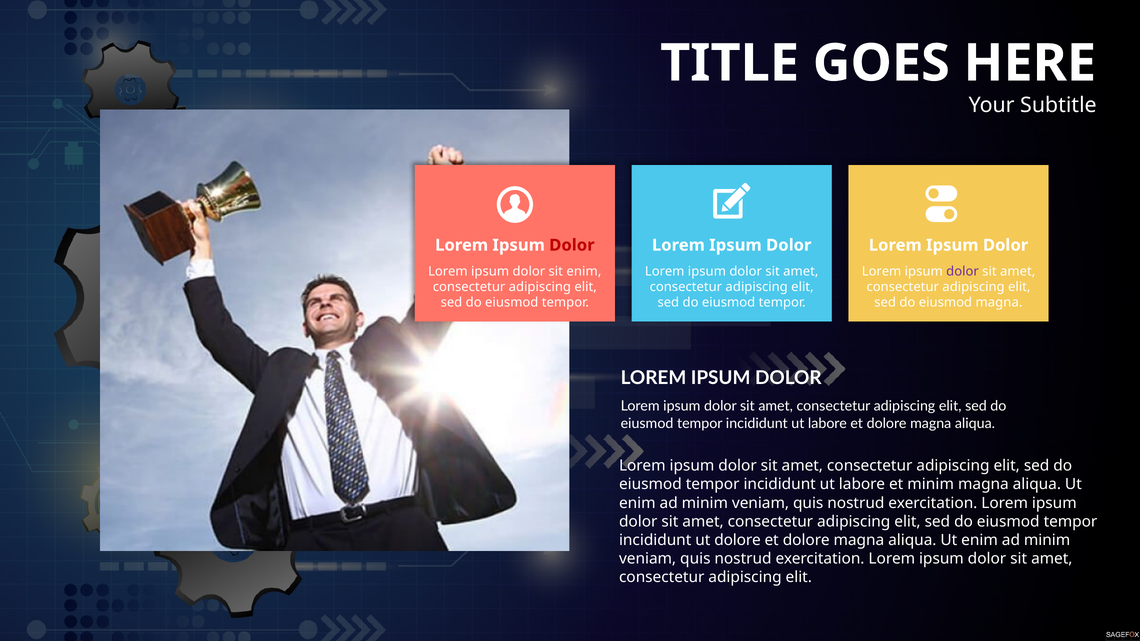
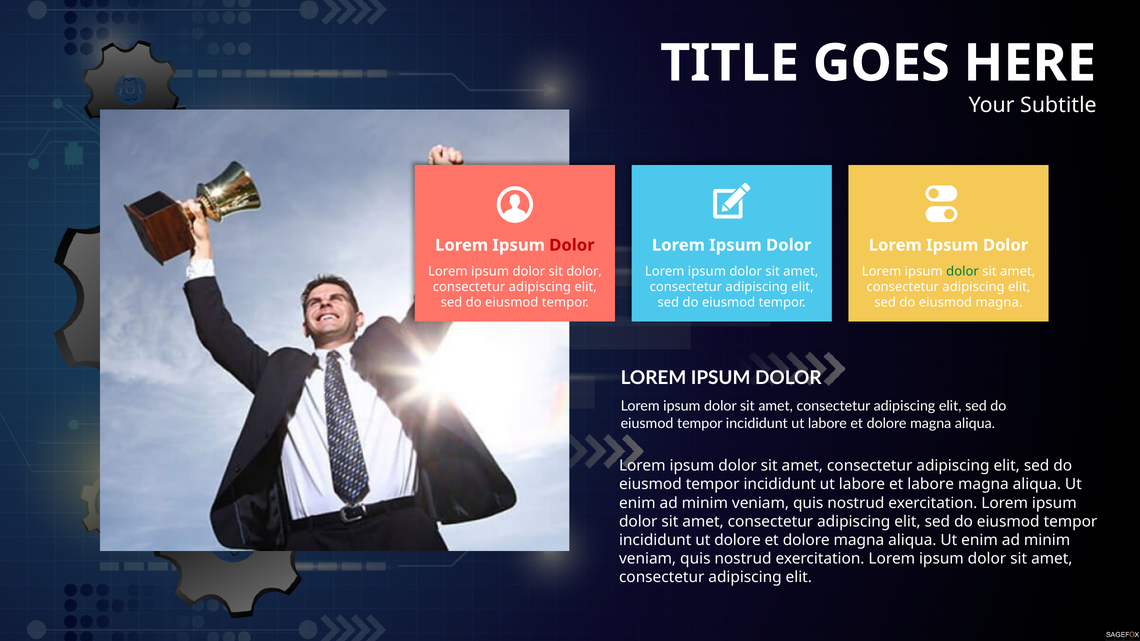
sit enim: enim -> dolor (584, 271)
dolor colour: purple -> green (963, 271)
et minim: minim -> labore (931, 485)
